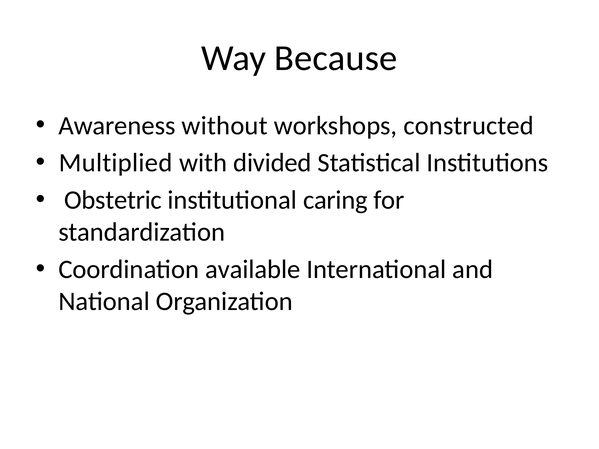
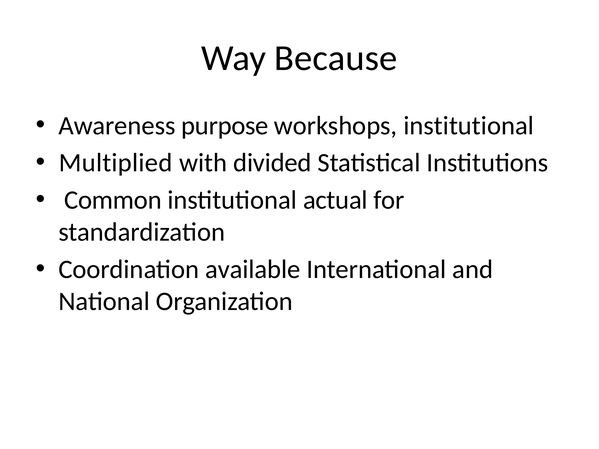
without: without -> purpose (225, 126)
workshops constructed: constructed -> institutional (469, 126)
Obstetric: Obstetric -> Common (113, 200)
caring: caring -> actual (335, 200)
